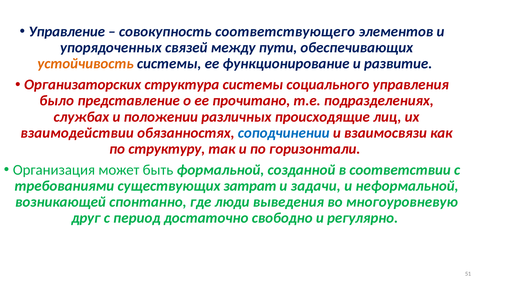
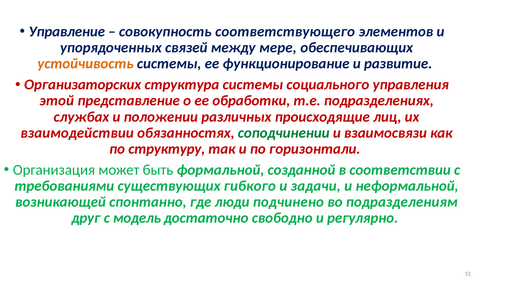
пути: пути -> мере (278, 48)
было: было -> этой (57, 101)
прочитано: прочитано -> обработки (251, 101)
соподчинении colour: blue -> green (284, 133)
затрат: затрат -> гибкого (250, 186)
выведения: выведения -> подчинено (288, 202)
многоуровневую: многоуровневую -> подразделениям (402, 202)
период: период -> модель (137, 218)
